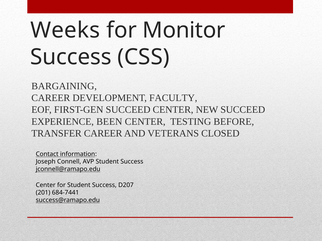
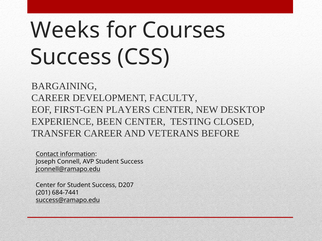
Monitor: Monitor -> Courses (184, 30)
FIRST-GEN SUCCEED: SUCCEED -> PLAYERS (128, 110)
NEW SUCCEED: SUCCEED -> DESKTOP (243, 110)
BEFORE: BEFORE -> CLOSED (234, 122)
CLOSED: CLOSED -> BEFORE (220, 134)
